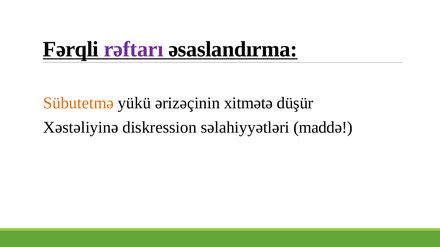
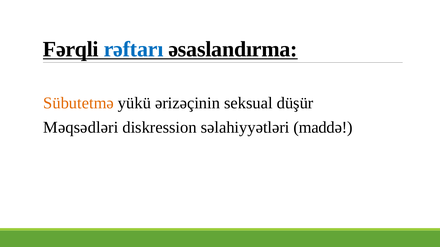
rəftarı colour: purple -> blue (134, 49)
xitmətə: xitmətə -> seksual (248, 103)
Xəstəliyinə: Xəstəliyinə -> Məqsədləri (81, 128)
